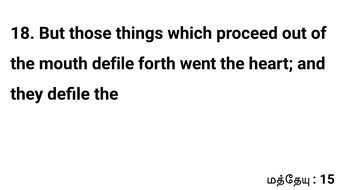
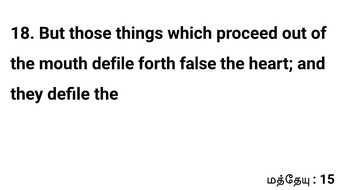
went: went -> false (198, 64)
